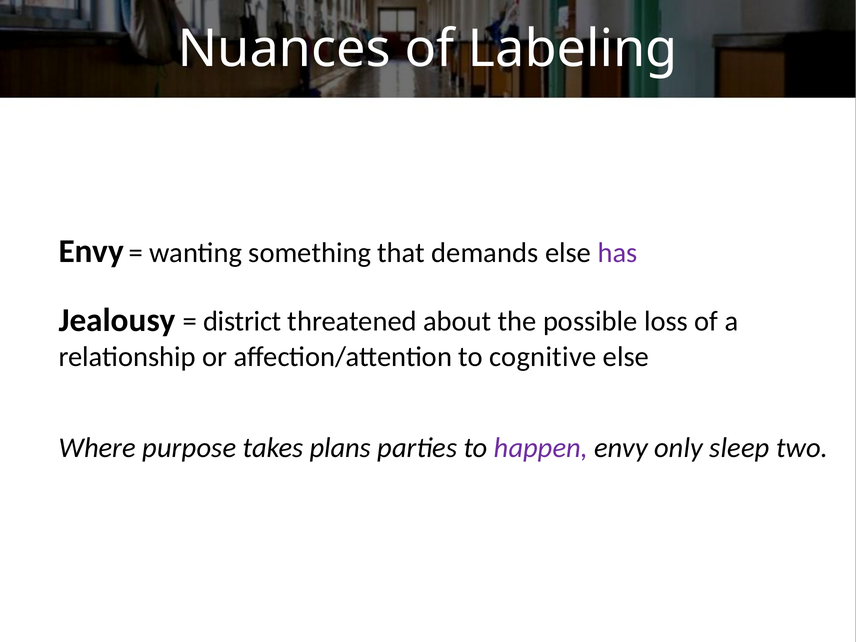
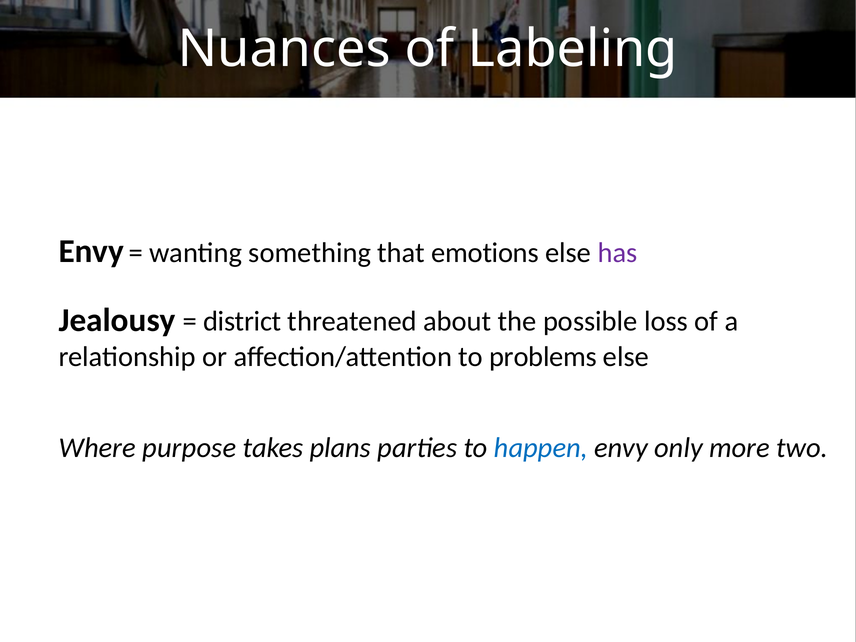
demands: demands -> emotions (485, 253)
cognitive: cognitive -> problems (543, 357)
happen colour: purple -> blue (541, 448)
sleep: sleep -> more (740, 448)
